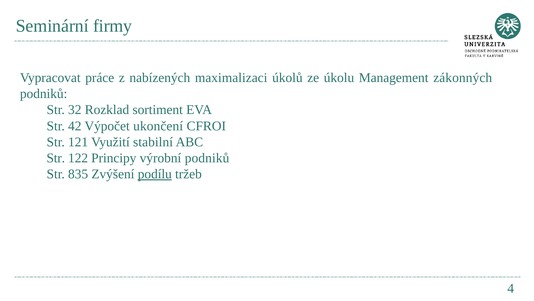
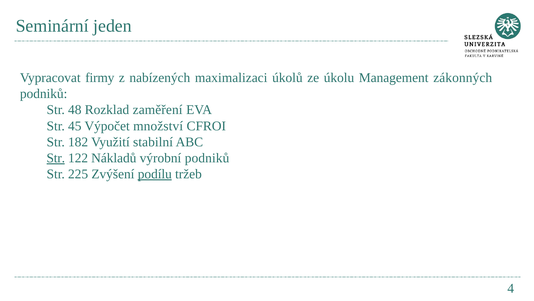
firmy: firmy -> jeden (113, 26)
práce: práce -> firmy (100, 78)
32: 32 -> 48 (75, 110)
sortiment: sortiment -> zaměření (158, 110)
42: 42 -> 45 (75, 126)
ukončení: ukončení -> množství (158, 126)
121: 121 -> 182 (78, 142)
Str underline: none -> present (56, 158)
Principy: Principy -> Nákladů (114, 158)
835: 835 -> 225 (78, 174)
